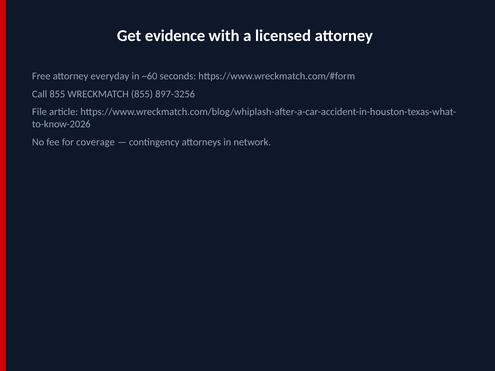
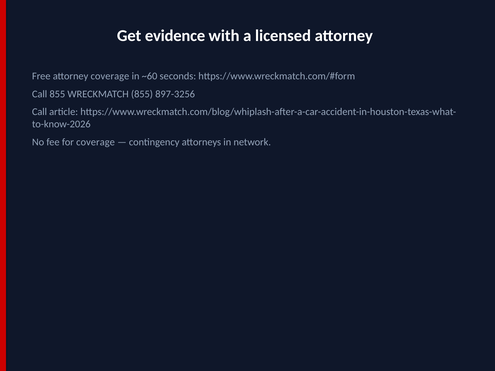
attorney everyday: everyday -> coverage (110, 76)
File: File -> Call (40, 112)
